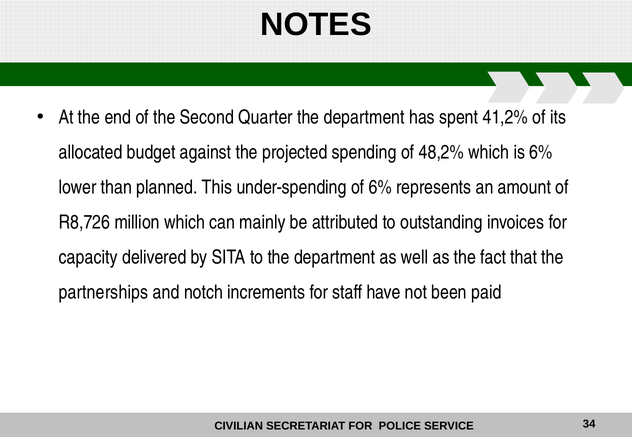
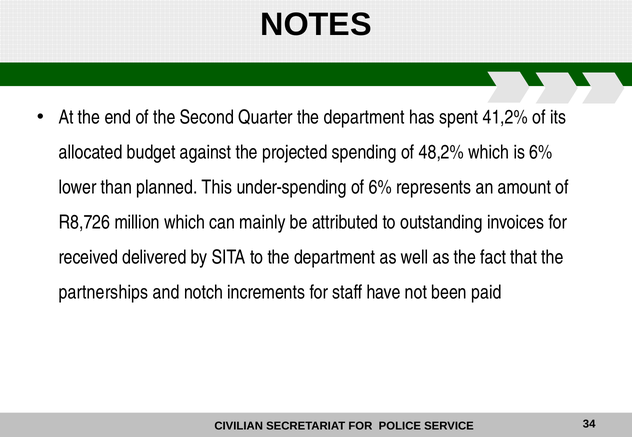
capacity: capacity -> received (88, 258)
